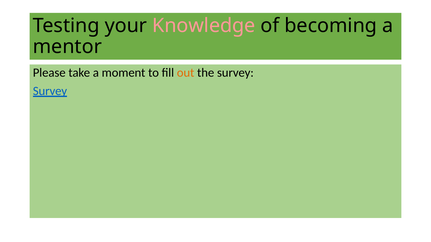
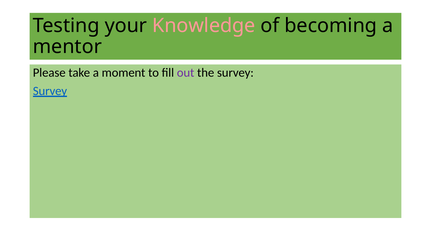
out colour: orange -> purple (186, 73)
